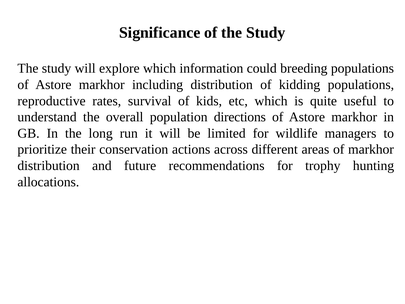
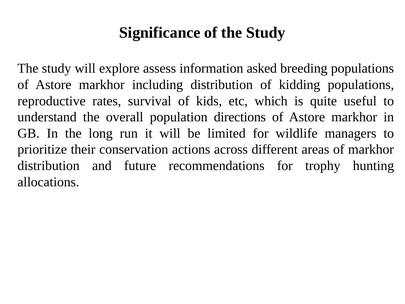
explore which: which -> assess (160, 68)
could: could -> asked (262, 68)
